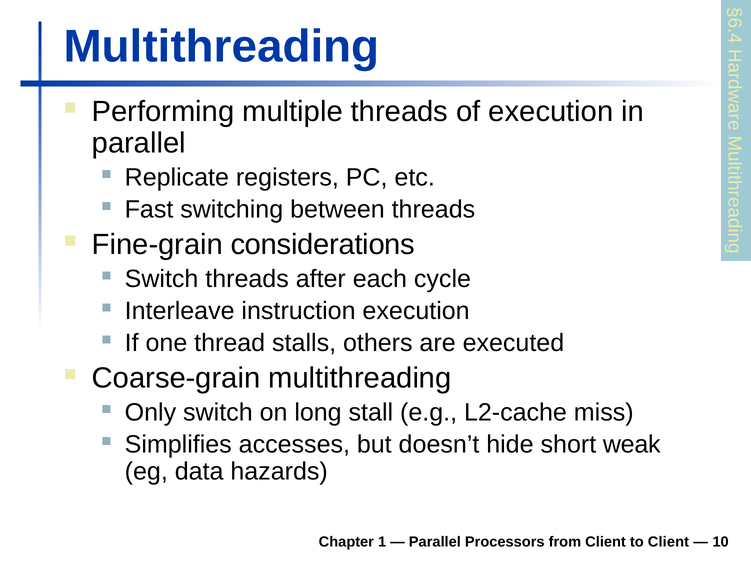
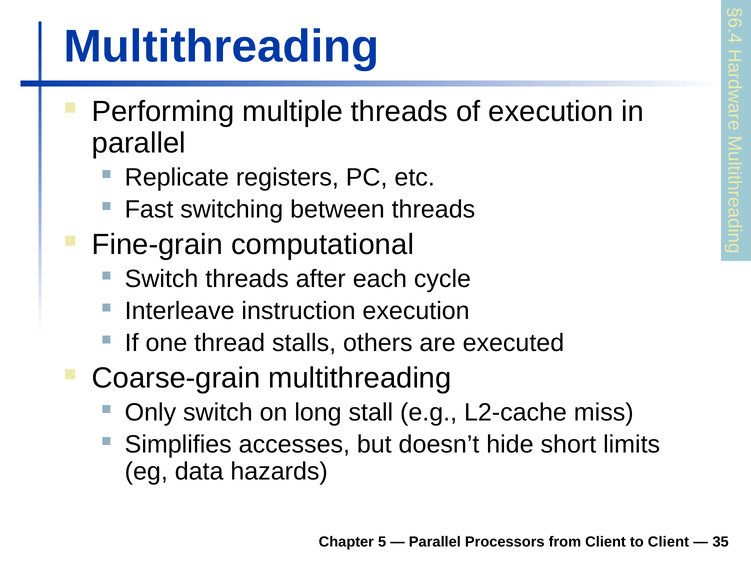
considerations: considerations -> computational (323, 245)
weak: weak -> limits (632, 445)
1: 1 -> 5 (382, 542)
10: 10 -> 35 (721, 542)
